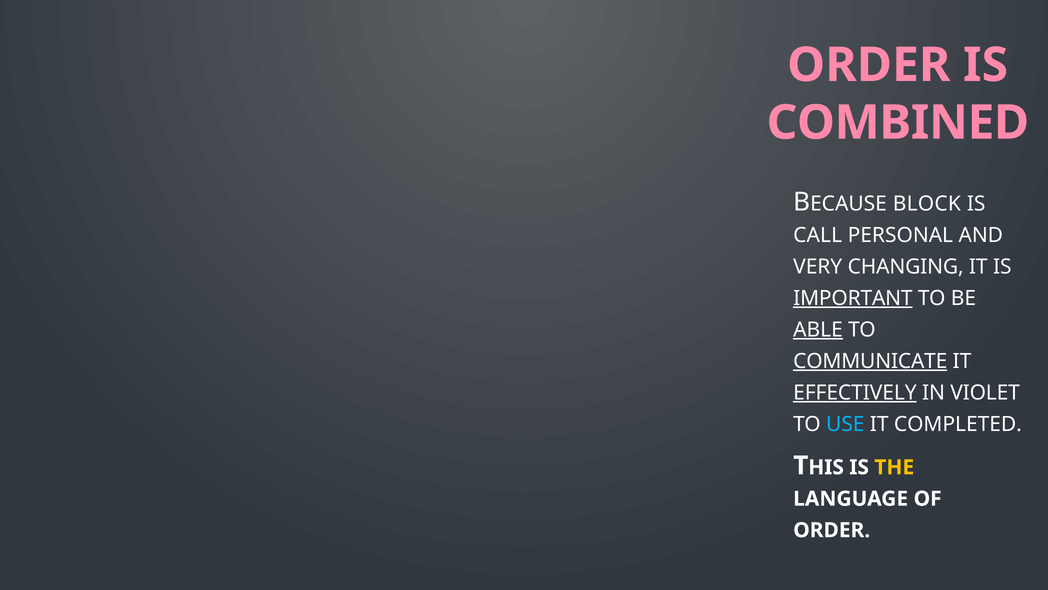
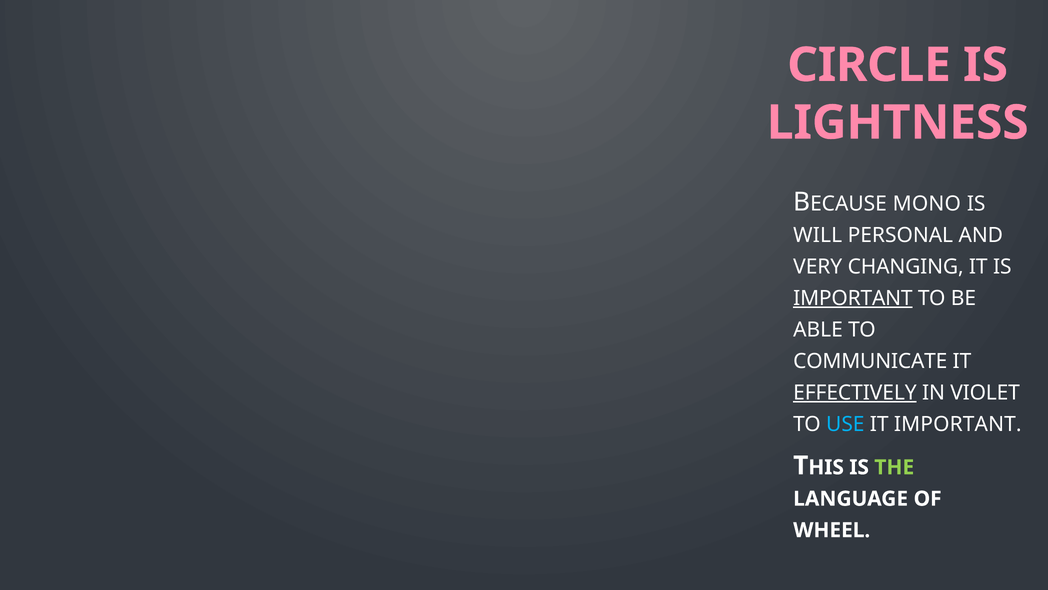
ORDER: ORDER -> CIRCLE (869, 65)
COMBINED: COMBINED -> LIGHTNESS (898, 123)
BLOCK: BLOCK -> MONO (927, 204)
CALL: CALL -> WILL (818, 235)
ABLE underline: present -> none (818, 329)
COMMUNICATE underline: present -> none (870, 361)
IT COMPLETED: COMPLETED -> IMPORTANT (958, 424)
THE colour: yellow -> light green (894, 467)
ORDER: ORDER -> WHEEL (832, 530)
